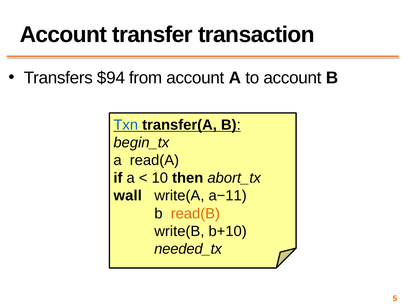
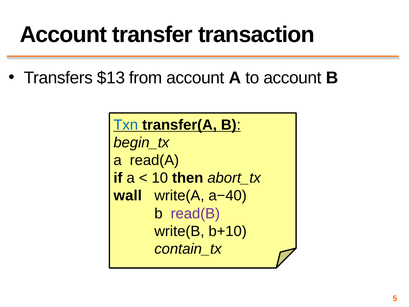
$94: $94 -> $13 (111, 78)
a−11: a−11 -> a−40 (228, 196)
read(B colour: orange -> purple (195, 213)
needed_tx: needed_tx -> contain_tx (188, 249)
